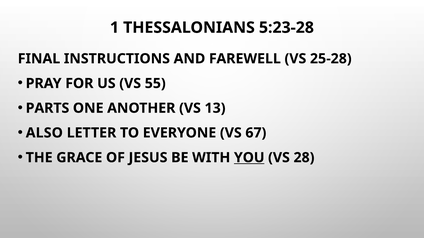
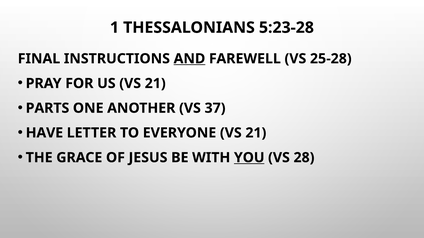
AND underline: none -> present (189, 59)
US VS 55: 55 -> 21 (155, 84)
13: 13 -> 37 (215, 108)
ALSO: ALSO -> HAVE (44, 133)
EVERYONE VS 67: 67 -> 21 (256, 133)
